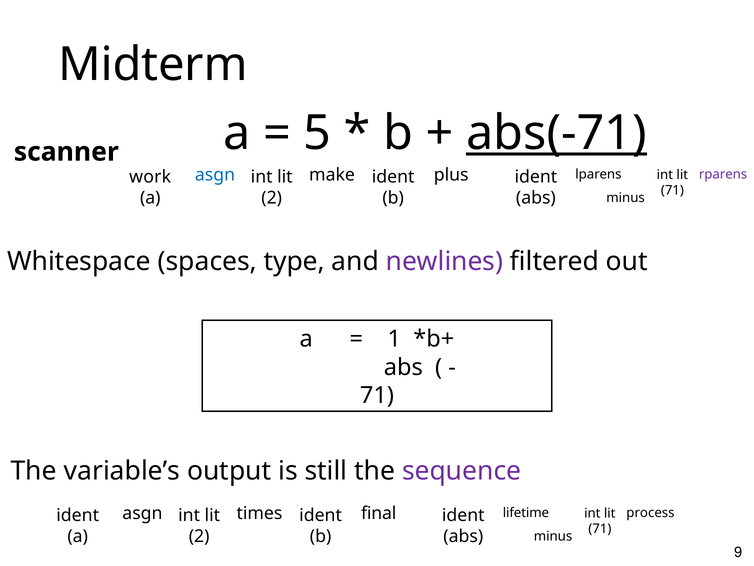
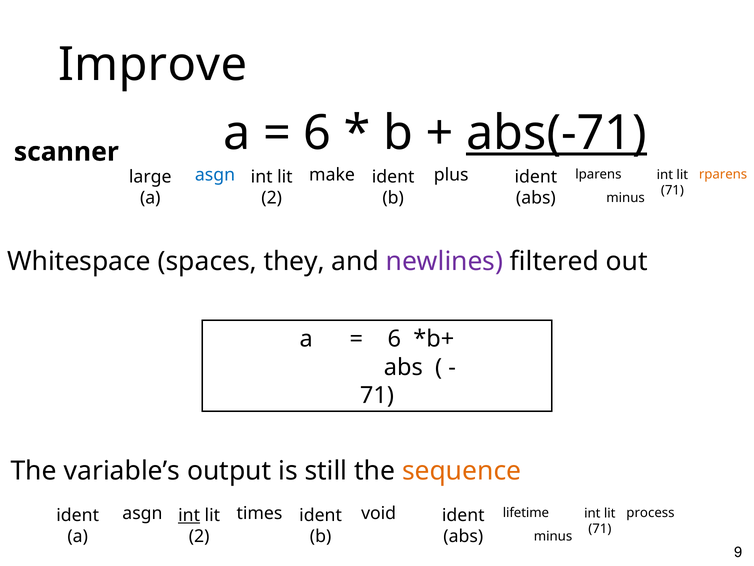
Midterm: Midterm -> Improve (153, 65)
5: 5 -> 6 (317, 133)
rparens colour: purple -> orange (723, 174)
work: work -> large (150, 177)
type: type -> they (294, 261)
1: 1 -> 6 (394, 339)
sequence colour: purple -> orange (462, 470)
int underline: none -> present (189, 515)
final: final -> void (379, 513)
